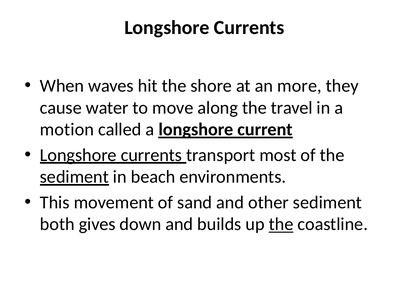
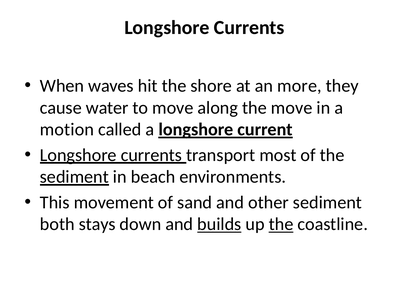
the travel: travel -> move (292, 108)
gives: gives -> stays (97, 224)
builds underline: none -> present (219, 224)
